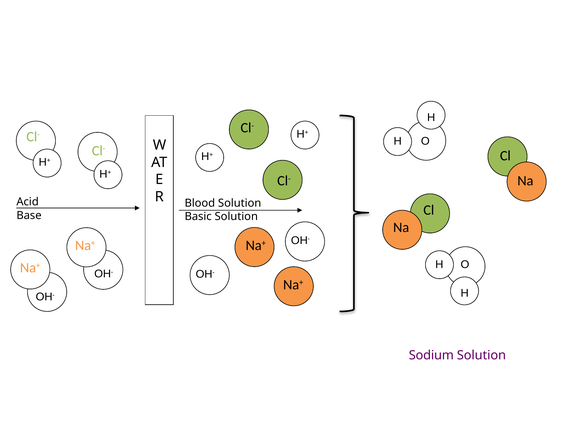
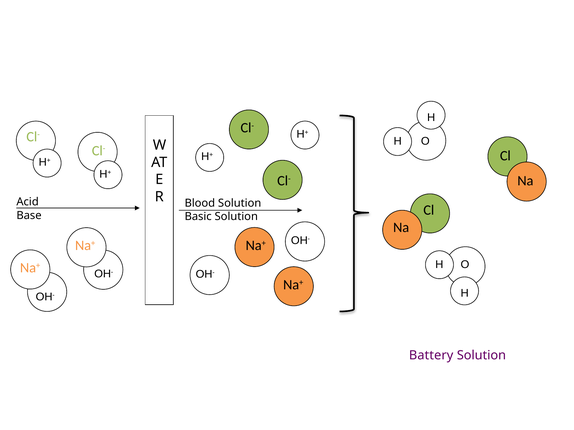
Sodium: Sodium -> Battery (431, 356)
